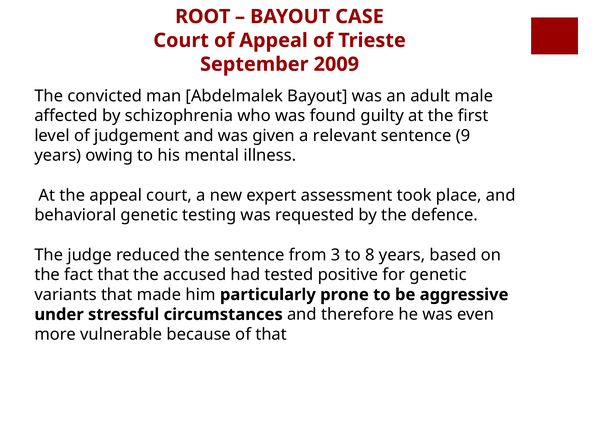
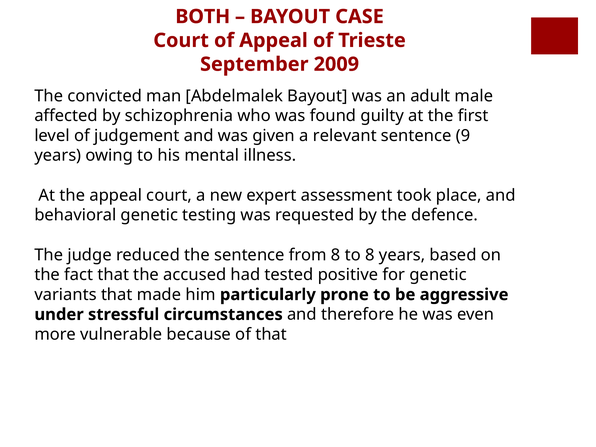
ROOT: ROOT -> BOTH (203, 17)
from 3: 3 -> 8 (336, 255)
